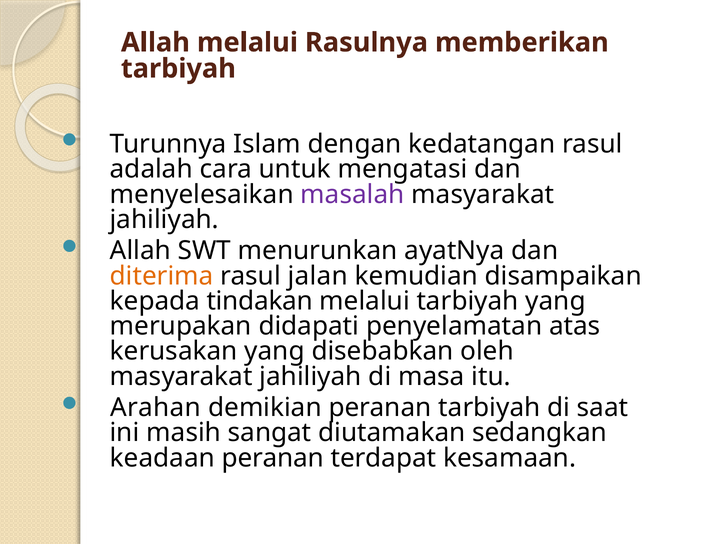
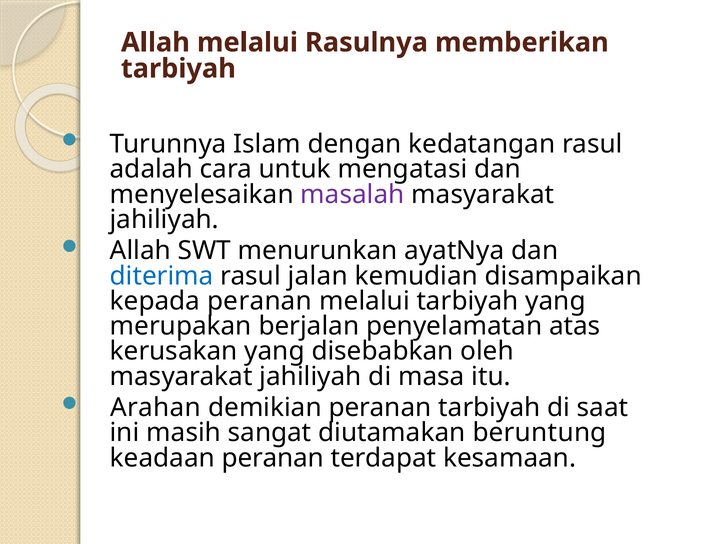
diterima colour: orange -> blue (162, 276)
kepada tindakan: tindakan -> peranan (260, 301)
didapati: didapati -> berjalan (309, 326)
sedangkan: sedangkan -> beruntung (540, 433)
